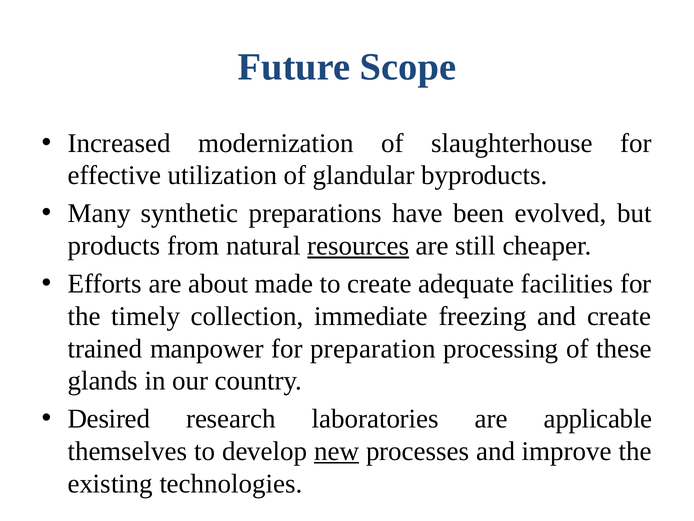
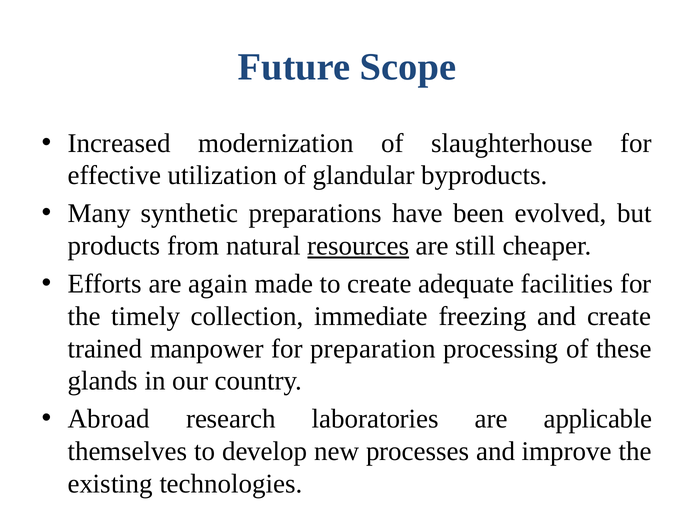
about: about -> again (218, 283)
Desired: Desired -> Abroad (109, 418)
new underline: present -> none (337, 451)
